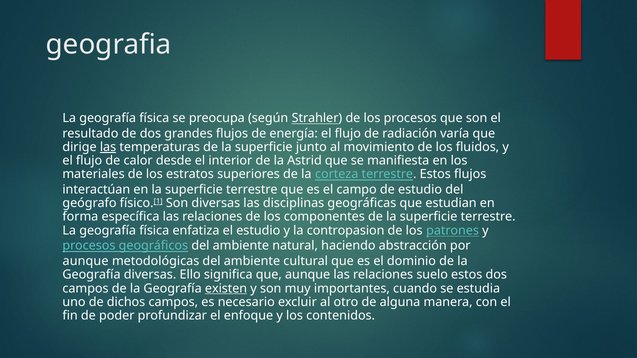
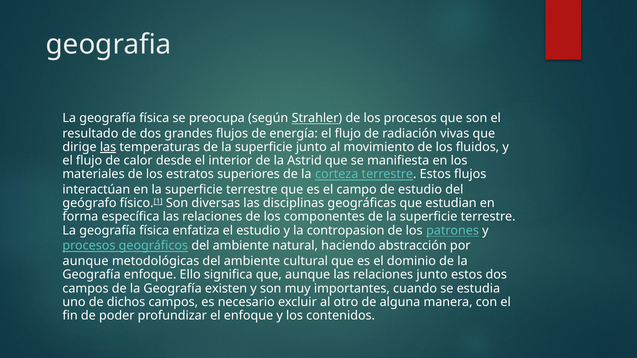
varía: varía -> vivas (455, 134)
Geografía diversas: diversas -> enfoque (150, 275)
relaciones suelo: suelo -> junto (432, 275)
existen underline: present -> none (226, 289)
